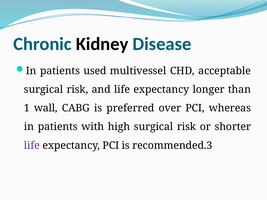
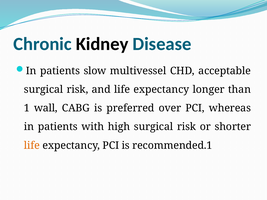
used: used -> slow (95, 71)
life colour: purple -> orange (32, 146)
recommended.3: recommended.3 -> recommended.1 (172, 146)
